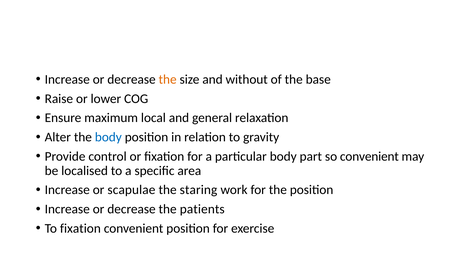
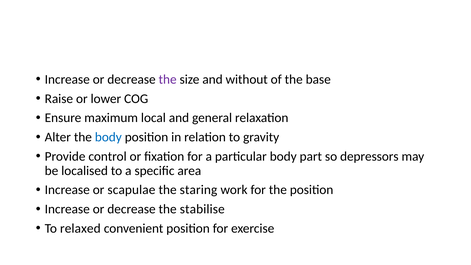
the colour: orange -> purple (168, 79)
so convenient: convenient -> depressors (369, 156)
patients: patients -> stabilise (202, 209)
To fixation: fixation -> relaxed (80, 228)
